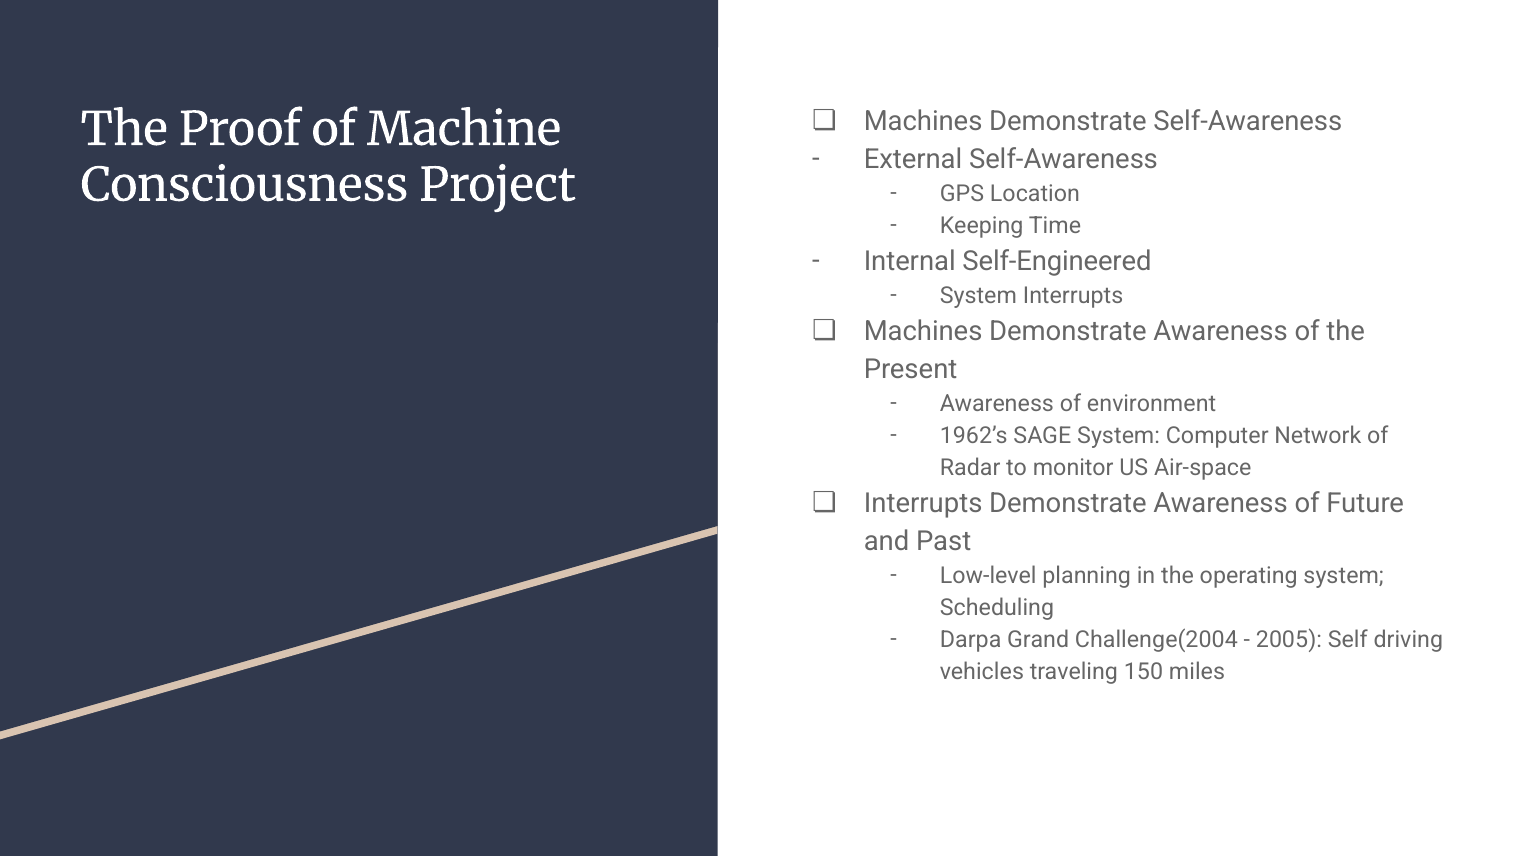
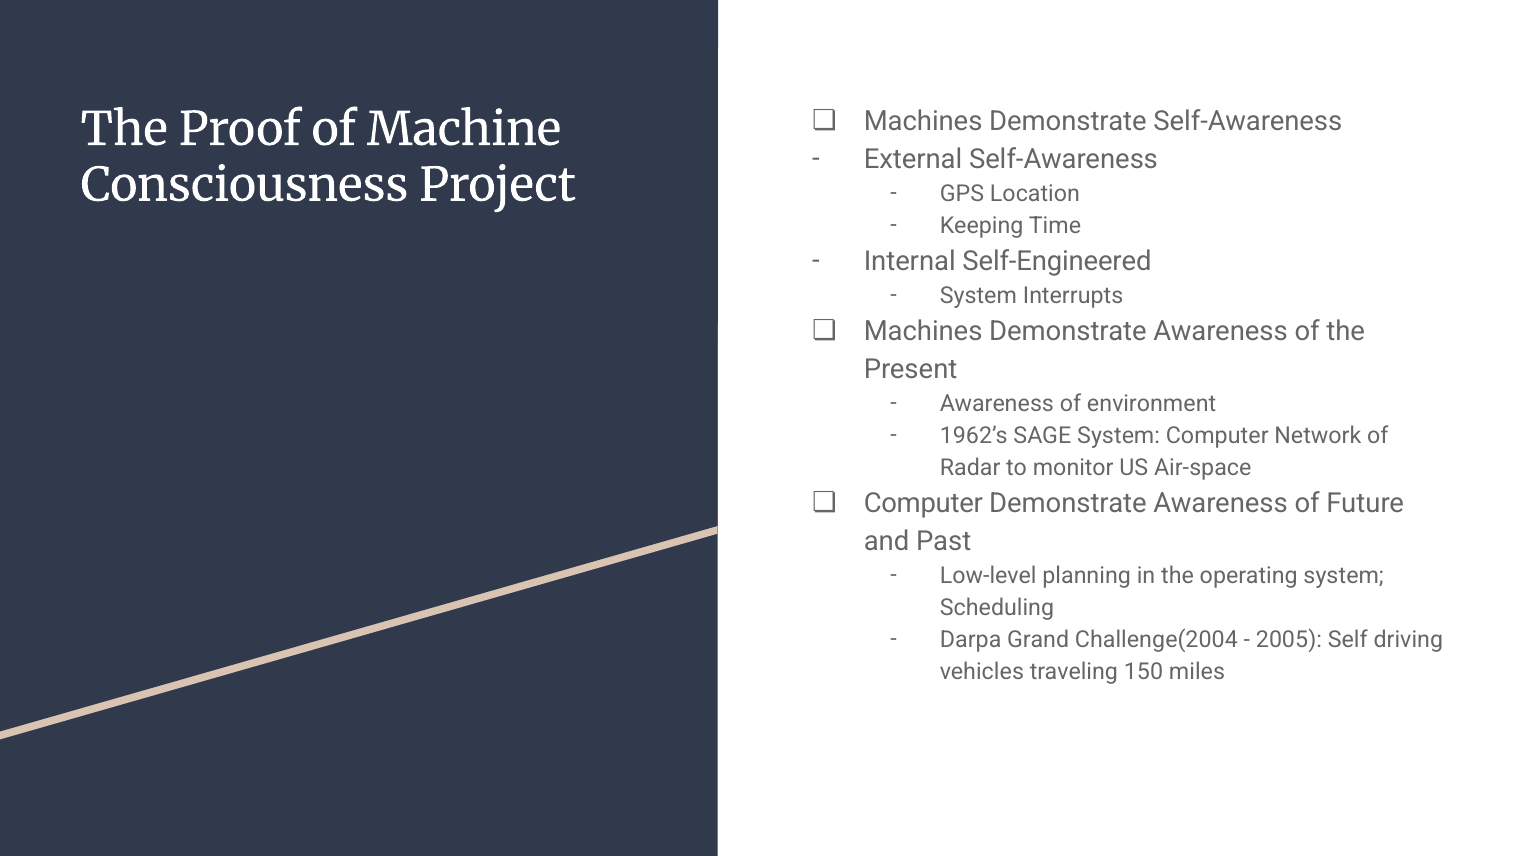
Interrupts: Interrupts -> Computer (923, 504)
